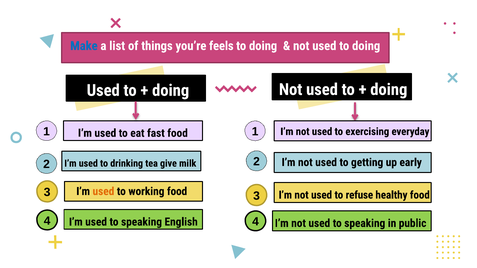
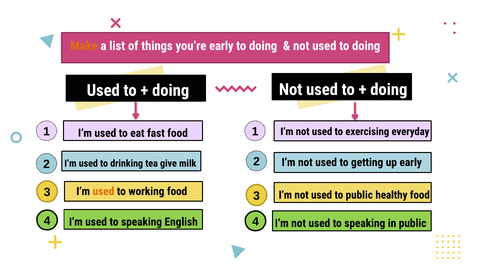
Make colour: blue -> orange (84, 46)
you’re feels: feels -> early (221, 46)
to refuse: refuse -> public (359, 195)
